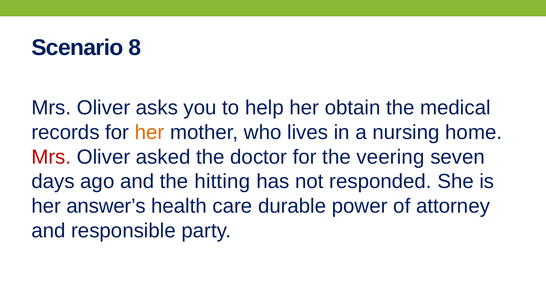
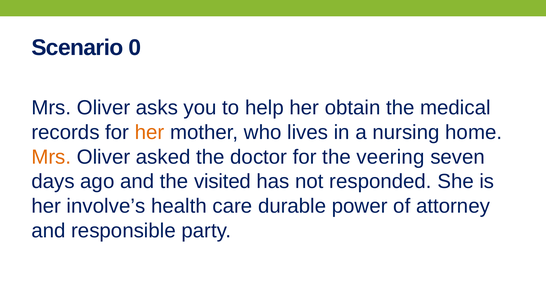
8: 8 -> 0 (135, 48)
Mrs colour: red -> orange (51, 157)
hitting: hitting -> visited (223, 182)
answer’s: answer’s -> involve’s (106, 206)
